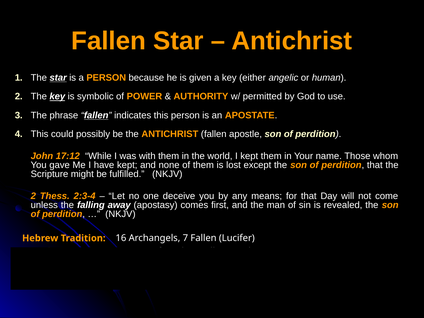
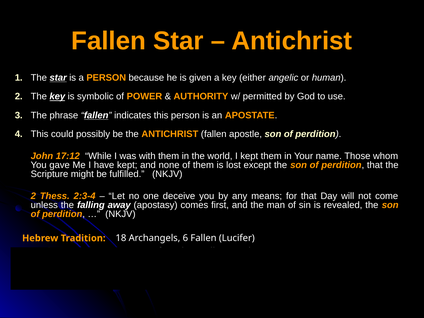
16: 16 -> 18 (121, 238)
7: 7 -> 6 (185, 238)
